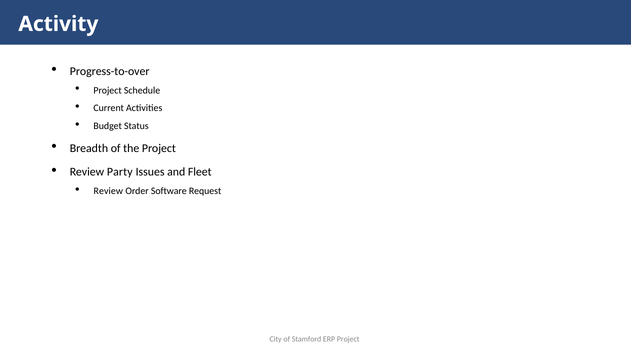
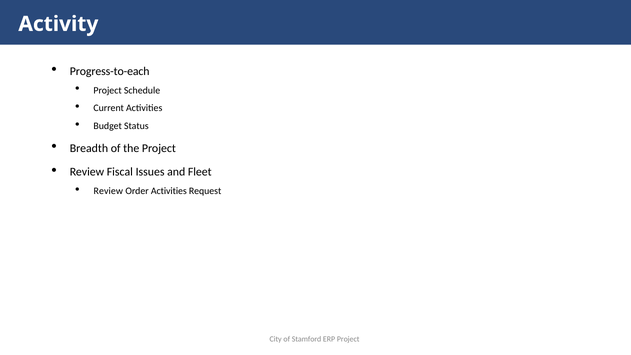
Progress-to-over: Progress-to-over -> Progress-to-each (110, 71)
Party: Party -> Fiscal (120, 172)
Order Software: Software -> Activities (169, 191)
